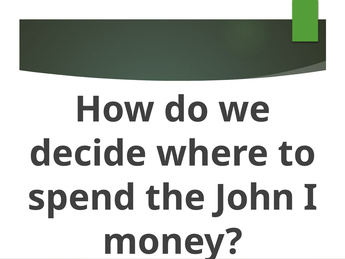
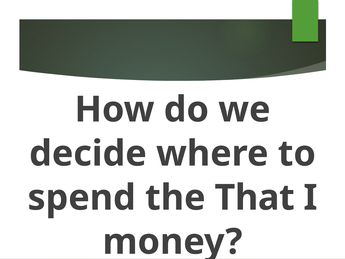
John: John -> That (255, 198)
